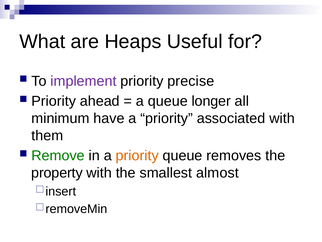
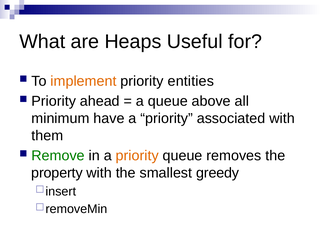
implement colour: purple -> orange (84, 81)
precise: precise -> entities (191, 81)
longer: longer -> above (211, 101)
almost: almost -> greedy (218, 173)
